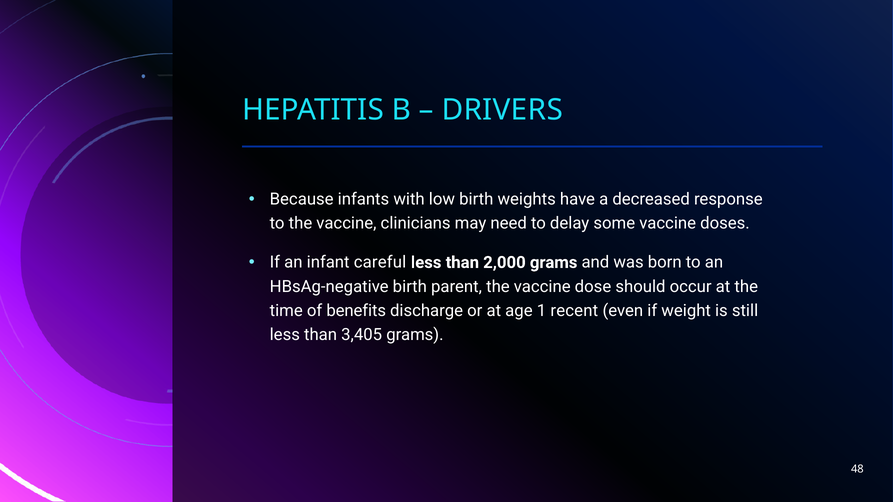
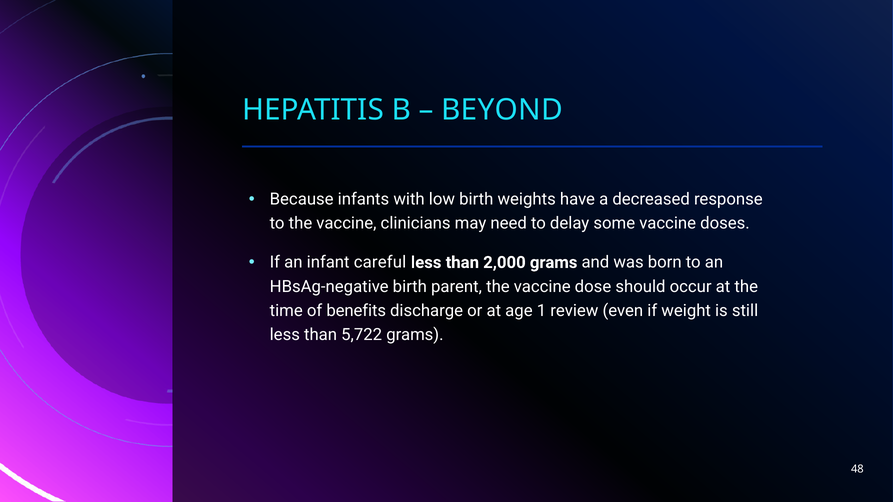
DRIVERS: DRIVERS -> BEYOND (502, 110)
recent: recent -> review (574, 311)
3,405: 3,405 -> 5,722 (362, 335)
